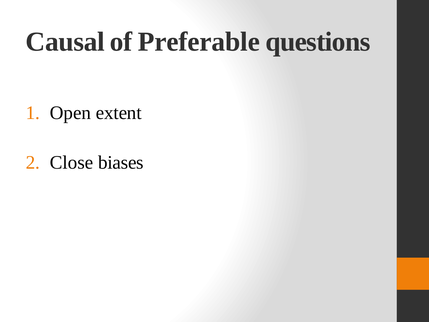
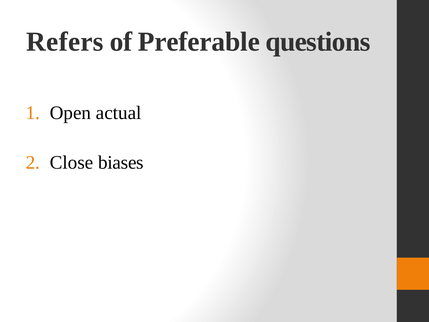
Causal: Causal -> Refers (65, 42)
extent: extent -> actual (119, 113)
